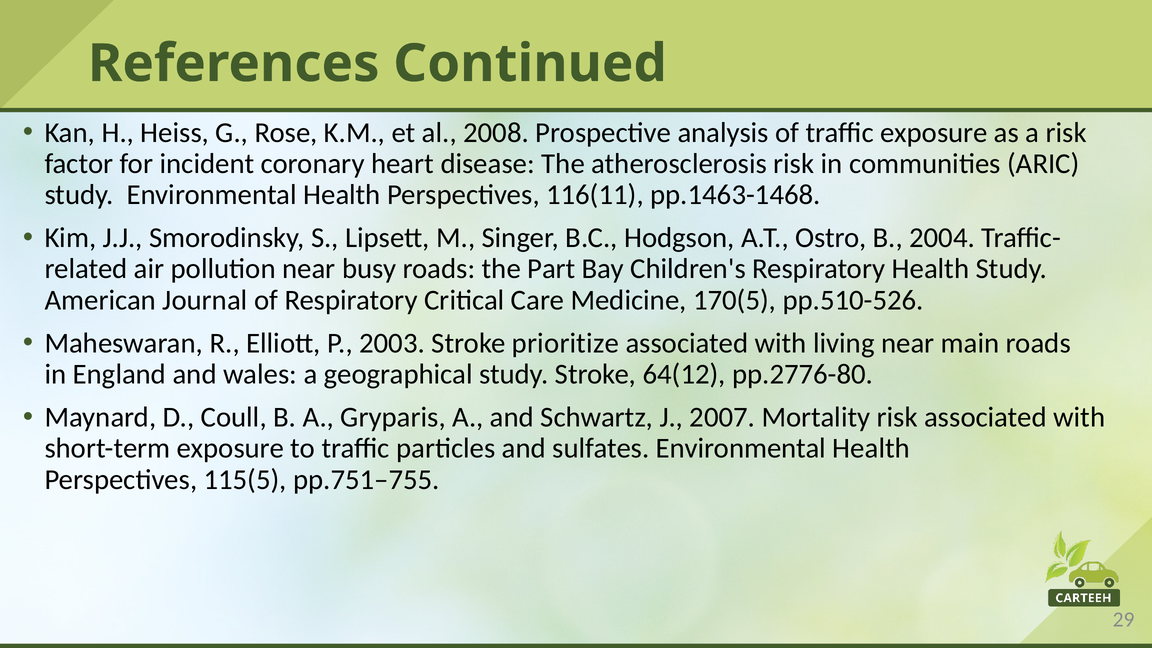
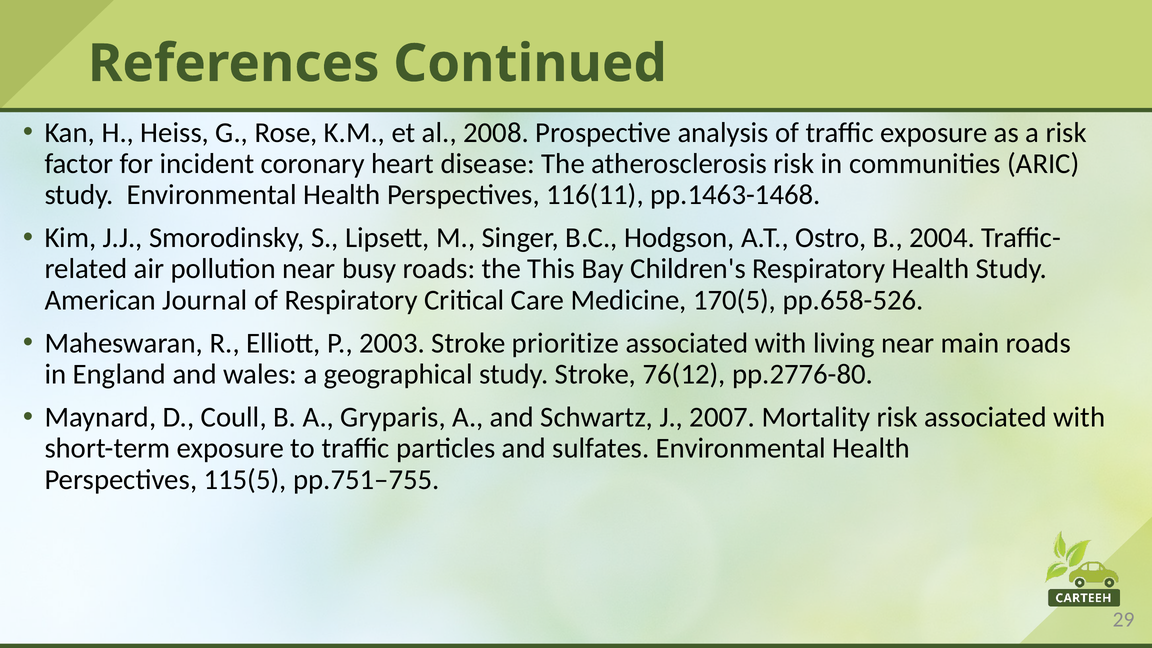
Part: Part -> This (551, 269)
pp.510-526: pp.510-526 -> pp.658-526 (853, 300)
64(12: 64(12 -> 76(12 (684, 374)
